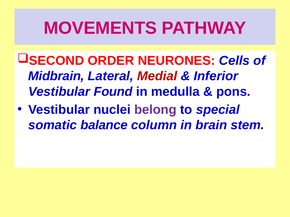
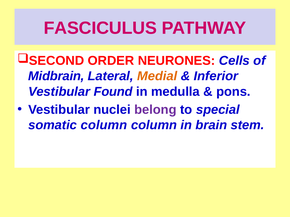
MOVEMENTS: MOVEMENTS -> FASCICULUS (100, 28)
Medial colour: red -> orange (157, 76)
somatic balance: balance -> column (104, 125)
